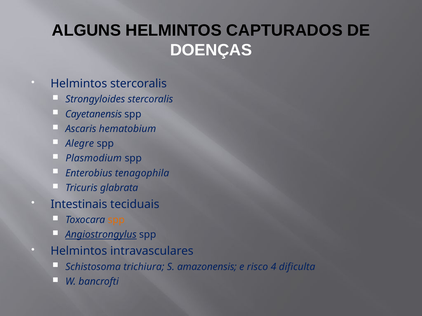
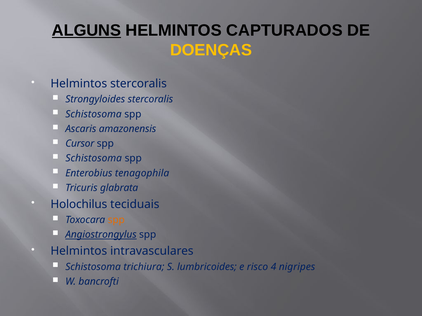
ALGUNS underline: none -> present (86, 30)
DOENÇAS colour: white -> yellow (211, 50)
Cayetanensis: Cayetanensis -> Schistosoma (93, 114)
hematobium: hematobium -> amazonensis (128, 129)
Alegre: Alegre -> Cursor (80, 144)
Plasmodium: Plasmodium -> Schistosoma (94, 159)
Intestinais: Intestinais -> Holochilus (79, 205)
amazonensis: amazonensis -> lumbricoides (207, 267)
dificulta: dificulta -> nigripes (297, 267)
